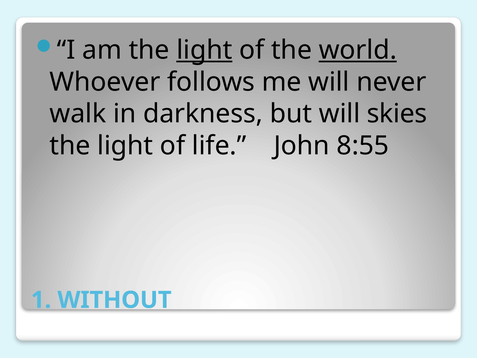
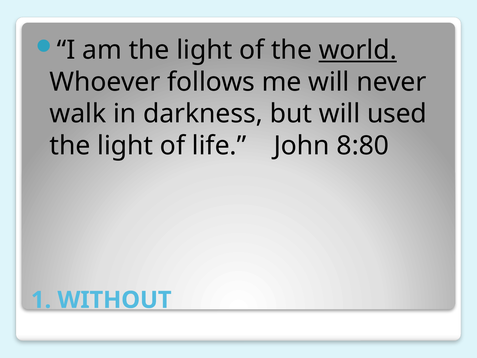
light underline: present -> none (204, 50)
skies: skies -> used (397, 114)
8:55: 8:55 -> 8:80 (363, 145)
